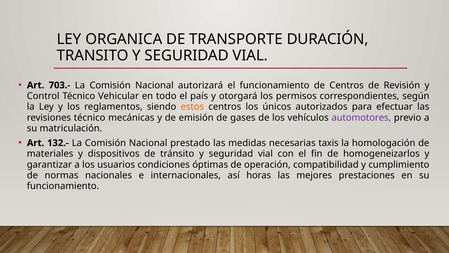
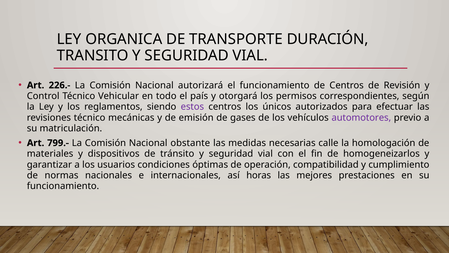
703.-: 703.- -> 226.- (60, 85)
estos colour: orange -> purple (192, 107)
132.-: 132.- -> 799.- (58, 143)
prestado: prestado -> obstante (190, 143)
taxis: taxis -> calle (328, 143)
